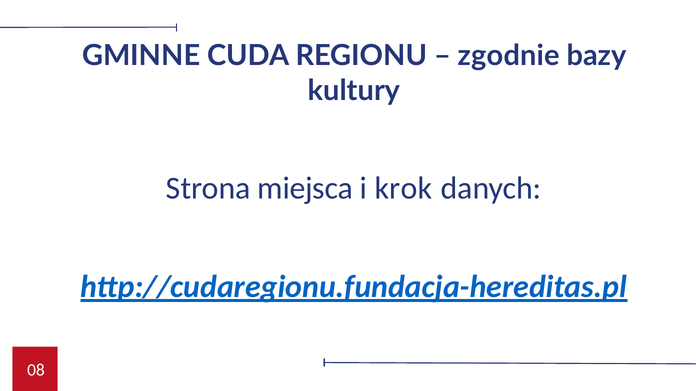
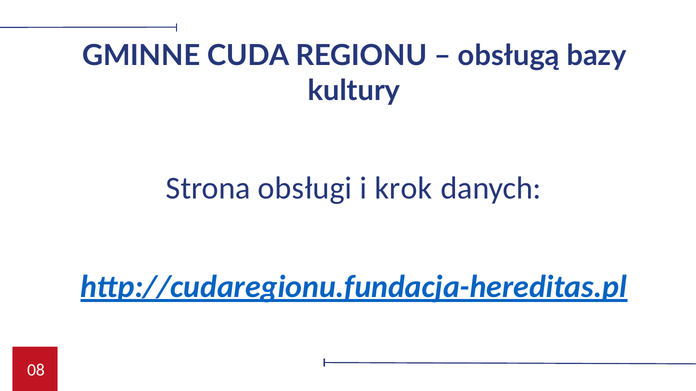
zgodnie: zgodnie -> obsługą (509, 56)
miejsca: miejsca -> obsługi (305, 189)
